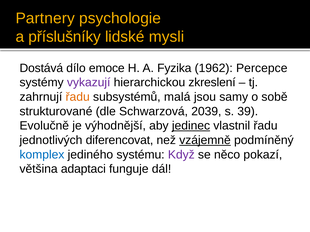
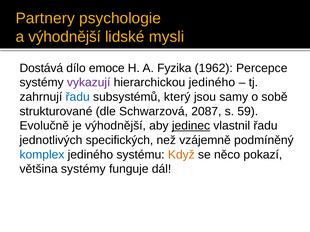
a příslušníky: příslušníky -> výhodnější (65, 37)
hierarchickou zkreslení: zkreslení -> jediného (212, 83)
řadu colour: orange -> blue (78, 97)
malá: malá -> který (177, 97)
2039: 2039 -> 2087 (206, 112)
39: 39 -> 59 (248, 112)
diferencovat: diferencovat -> specifických (119, 140)
vzájemně underline: present -> none (205, 140)
Když colour: purple -> orange (181, 155)
většina adaptaci: adaptaci -> systémy (83, 169)
